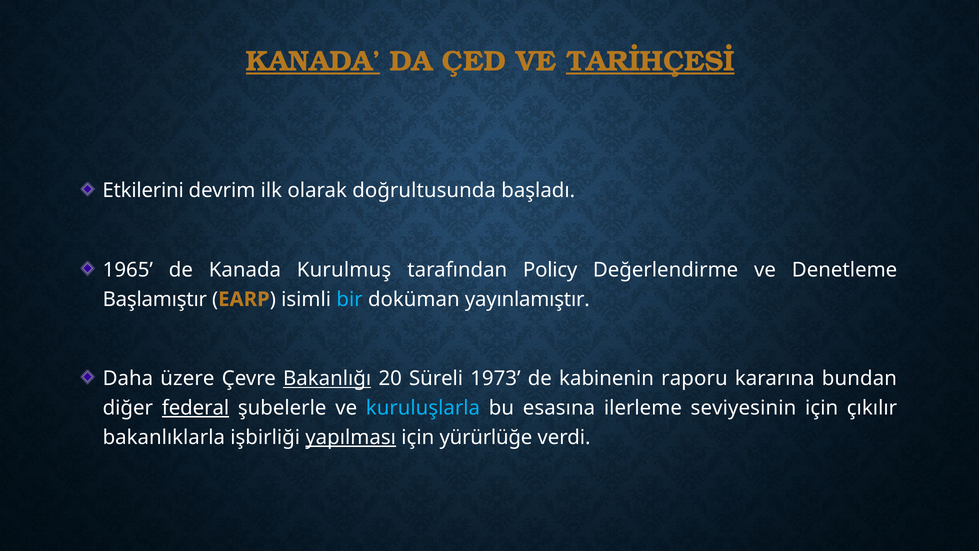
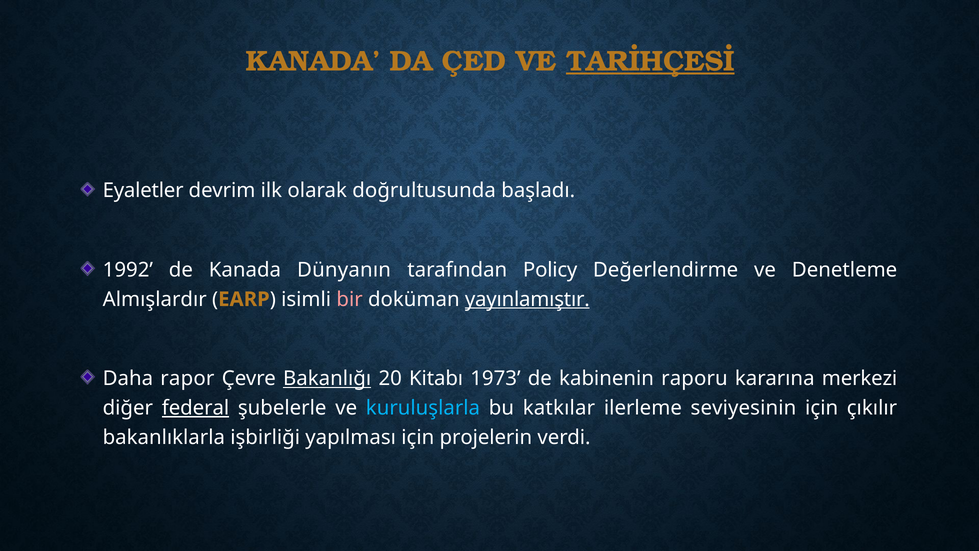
KANADA underline: present -> none (313, 61)
Etkilerini: Etkilerini -> Eyaletler (143, 191)
1965: 1965 -> 1992 (128, 270)
Kurulmuş: Kurulmuş -> Dünyanın (344, 270)
Başlamıştır: Başlamıştır -> Almışlardır (155, 299)
bir colour: light blue -> pink (350, 299)
yayınlamıştır underline: none -> present (527, 299)
üzere: üzere -> rapor (187, 378)
Süreli: Süreli -> Kitabı (436, 378)
bundan: bundan -> merkezi (860, 378)
esasına: esasına -> katkılar (559, 408)
yapılması underline: present -> none (351, 437)
yürürlüğe: yürürlüğe -> projelerin (486, 437)
